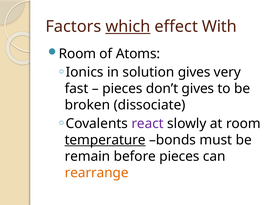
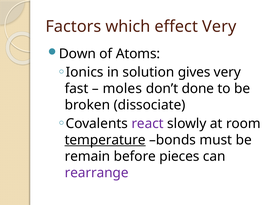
which underline: present -> none (128, 26)
effect With: With -> Very (219, 26)
Room: Room -> Down (77, 54)
pieces: pieces -> moles (122, 89)
don’t gives: gives -> done (198, 89)
rearrange colour: orange -> purple (97, 173)
